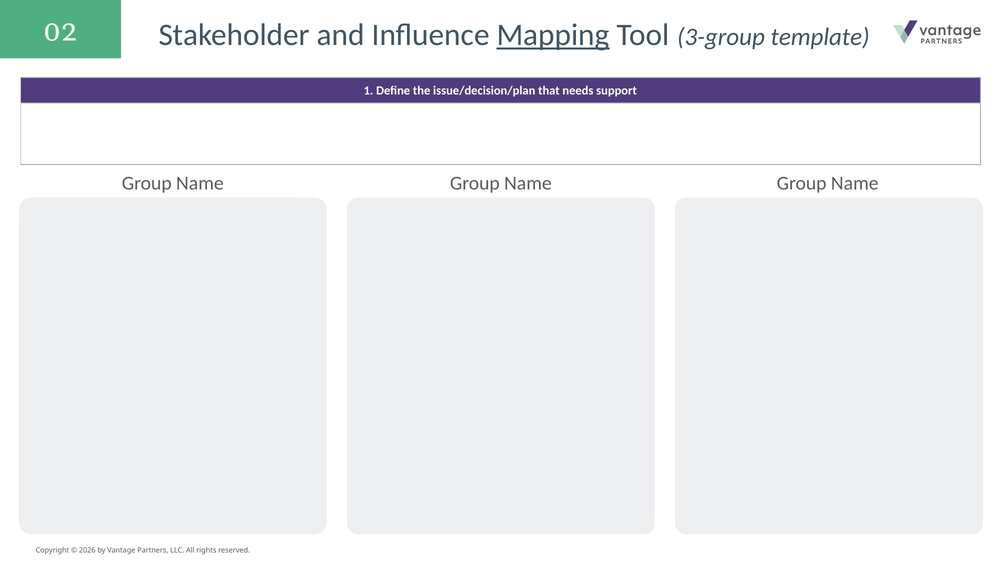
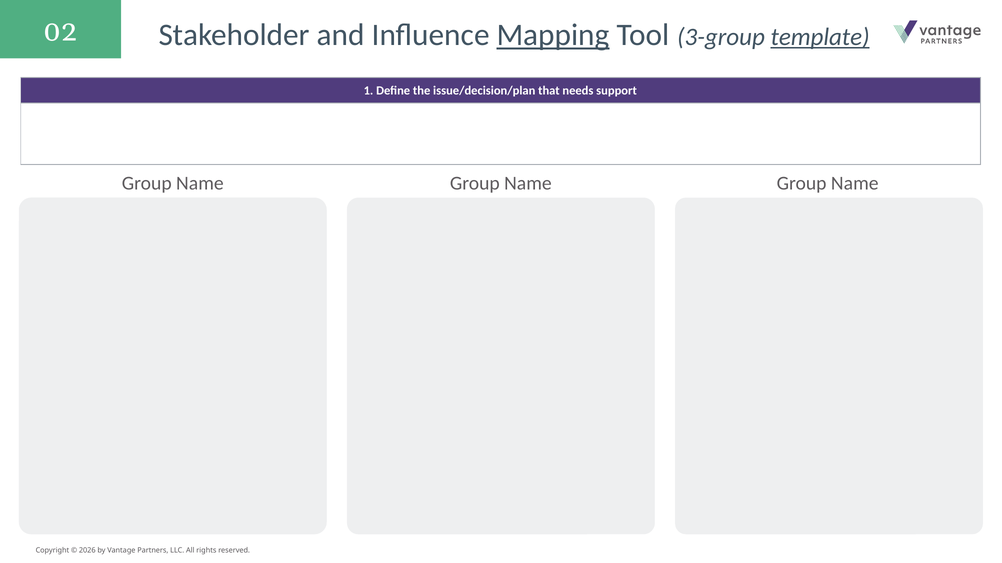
template underline: none -> present (820, 37)
